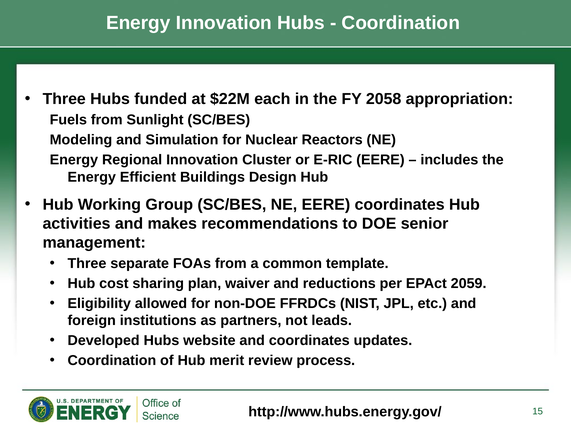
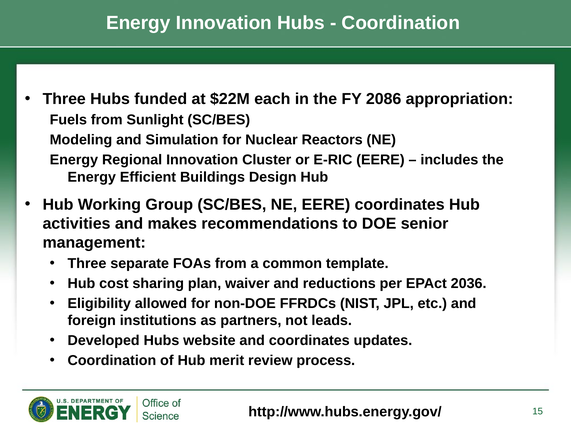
2058: 2058 -> 2086 (384, 99)
2059: 2059 -> 2036 (469, 284)
